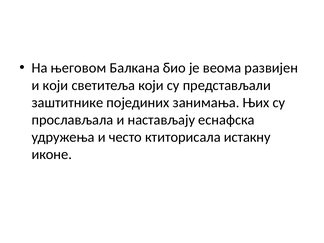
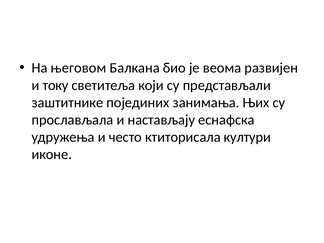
и који: који -> току (56, 85)
истакну: истакну -> култури (247, 137)
